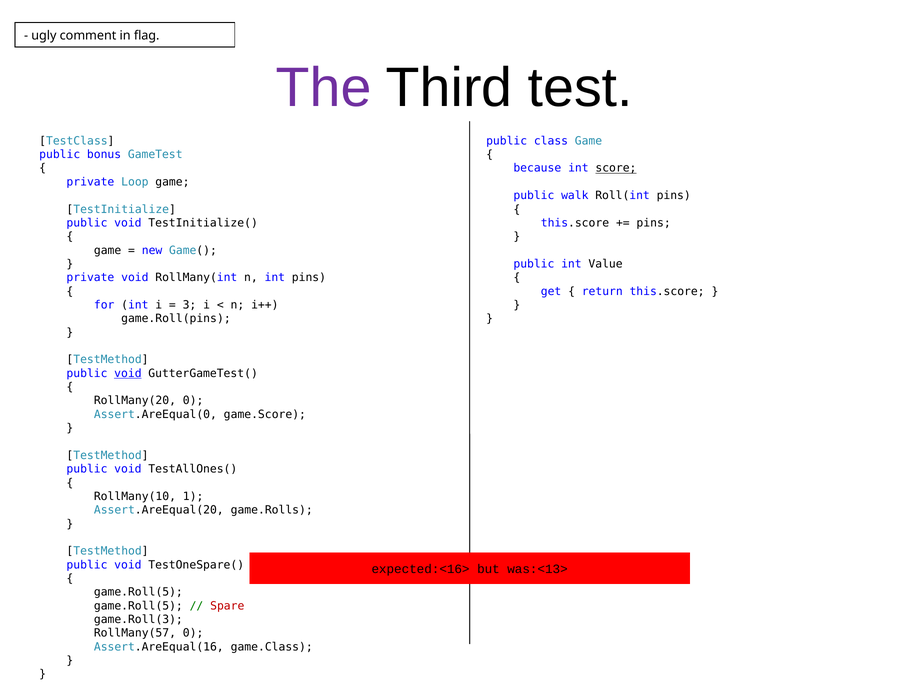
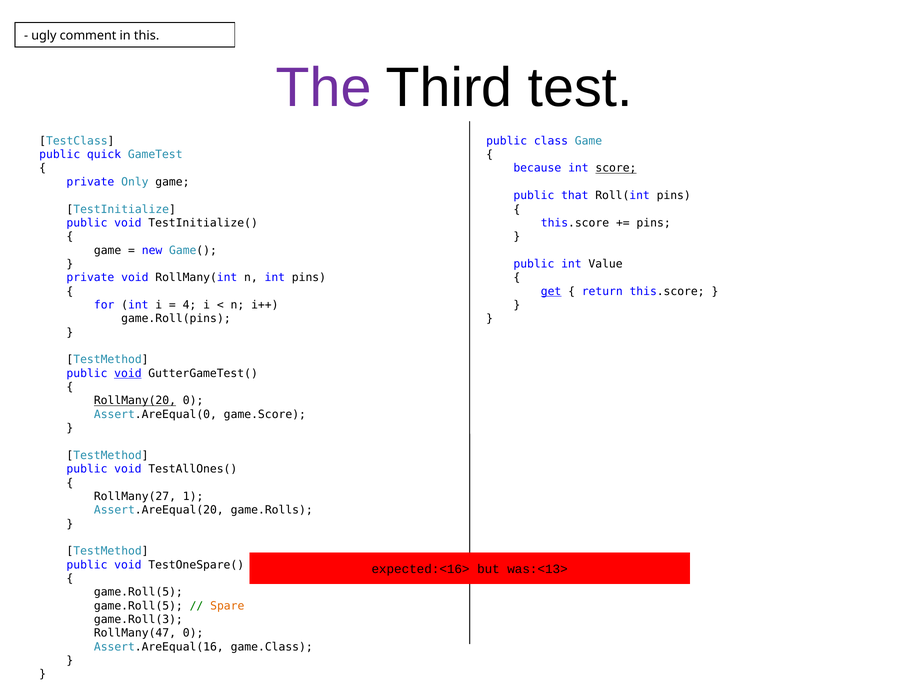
flag: flag -> this (147, 36)
bonus: bonus -> quick (104, 154)
Loop: Loop -> Only (135, 182)
walk: walk -> that (575, 196)
get underline: none -> present (551, 291)
3: 3 -> 4 (189, 305)
RollMany(20 underline: none -> present (135, 401)
RollMany(10: RollMany(10 -> RollMany(27 (135, 496)
Spare colour: red -> orange (227, 606)
RollMany(57: RollMany(57 -> RollMany(47 (135, 633)
